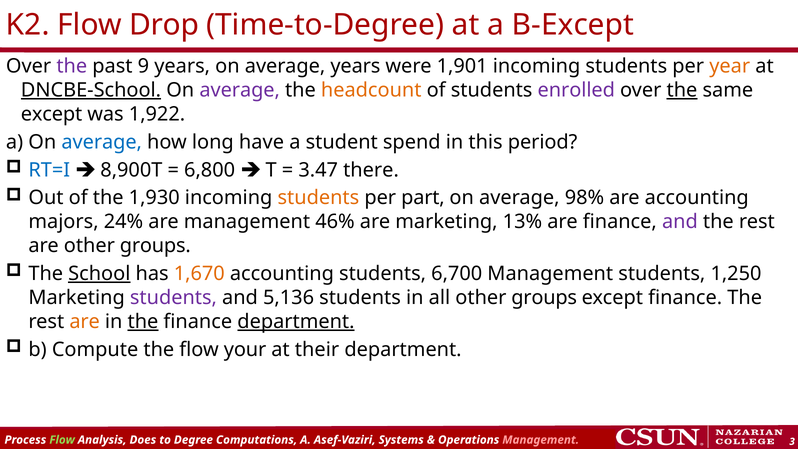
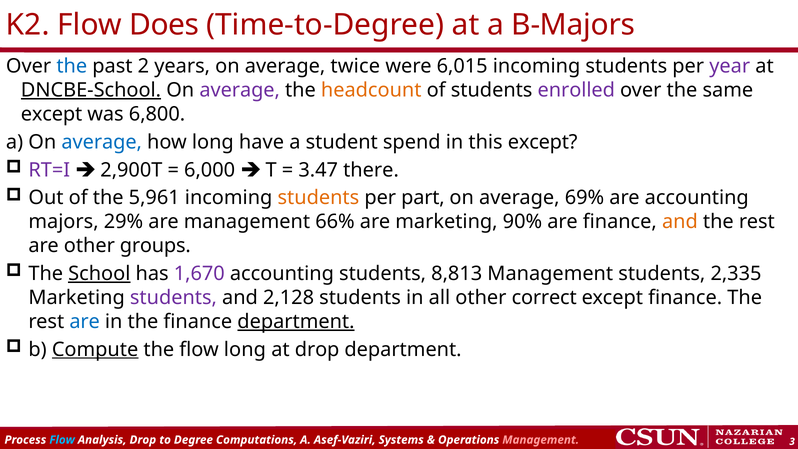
Drop: Drop -> Does (164, 25)
B-Except: B-Except -> B-Majors (573, 25)
the colour: purple -> blue (72, 66)
9: 9 -> 2 (143, 66)
average years: years -> twice (355, 66)
1,901: 1,901 -> 6,015 (462, 66)
year colour: orange -> purple (730, 66)
the underline: present -> none (682, 90)
1,922: 1,922 -> 6,800 (157, 114)
this period: period -> except (543, 142)
RT=I colour: blue -> purple (49, 170)
8,900T: 8,900T -> 2,900T (131, 170)
6,800: 6,800 -> 6,000 (210, 170)
1,930: 1,930 -> 5,961 (154, 198)
98%: 98% -> 69% (584, 198)
24%: 24% -> 29% (123, 222)
46%: 46% -> 66% (335, 222)
13%: 13% -> 90% (522, 222)
and colour: purple -> orange (680, 222)
1,670 colour: orange -> purple (199, 274)
6,700: 6,700 -> 8,813 (457, 274)
1,250: 1,250 -> 2,335 (736, 274)
5,136: 5,136 -> 2,128 (289, 298)
all other groups: groups -> correct (544, 298)
are colour: orange -> blue (85, 322)
the underline: present -> none (143, 322)
Compute underline: none -> present (95, 349)
flow your: your -> long (245, 349)
at their: their -> drop (317, 349)
Flow colour: light green -> light blue (62, 440)
Does: Does -> Drop (143, 440)
